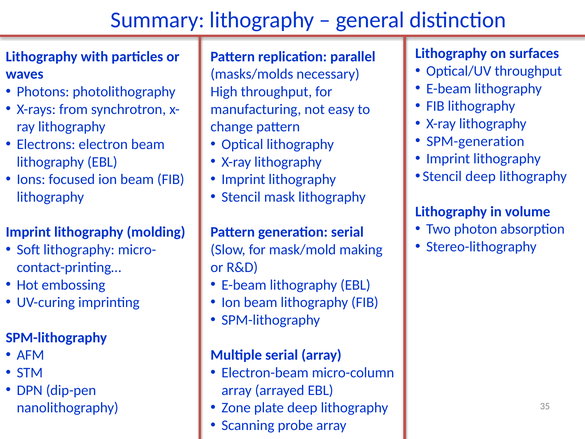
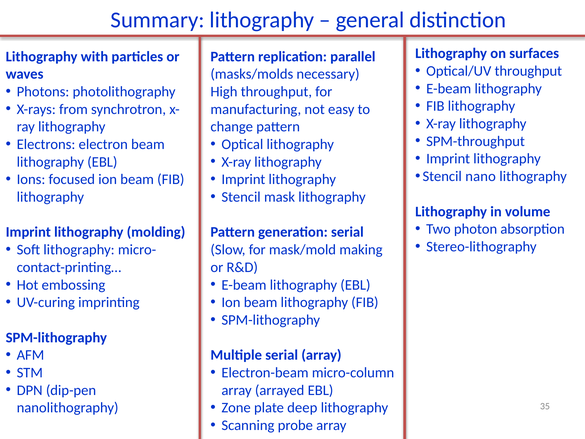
SPM-generation: SPM-generation -> SPM-throughput (476, 141)
Stencil deep: deep -> nano (481, 176)
